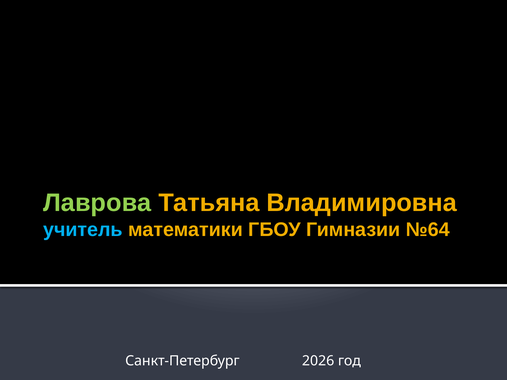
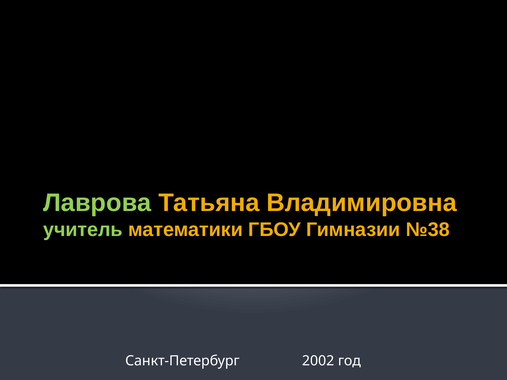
учитель colour: light blue -> light green (83, 230)
№64: №64 -> №38 (428, 230)
2026: 2026 -> 2002 (318, 361)
